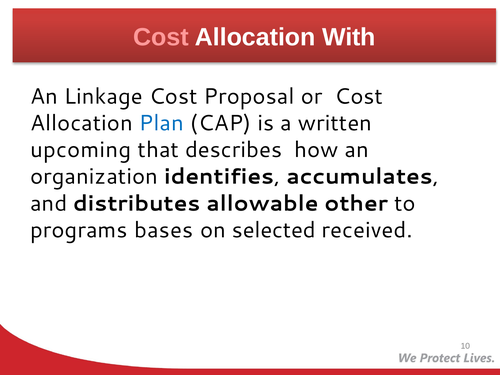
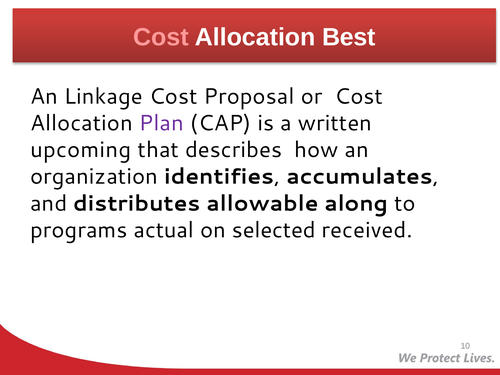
With: With -> Best (349, 37)
Plan colour: blue -> purple (161, 123)
other: other -> along (356, 203)
bases: bases -> actual (164, 230)
